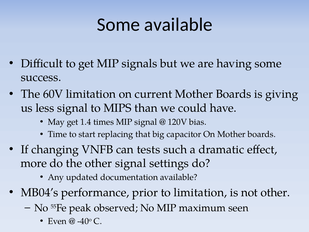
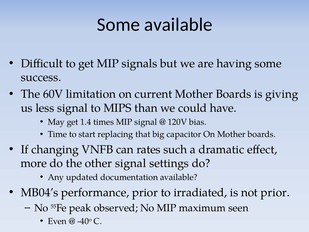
tests: tests -> rates (149, 149)
to limitation: limitation -> irradiated (200, 192)
not other: other -> prior (275, 192)
